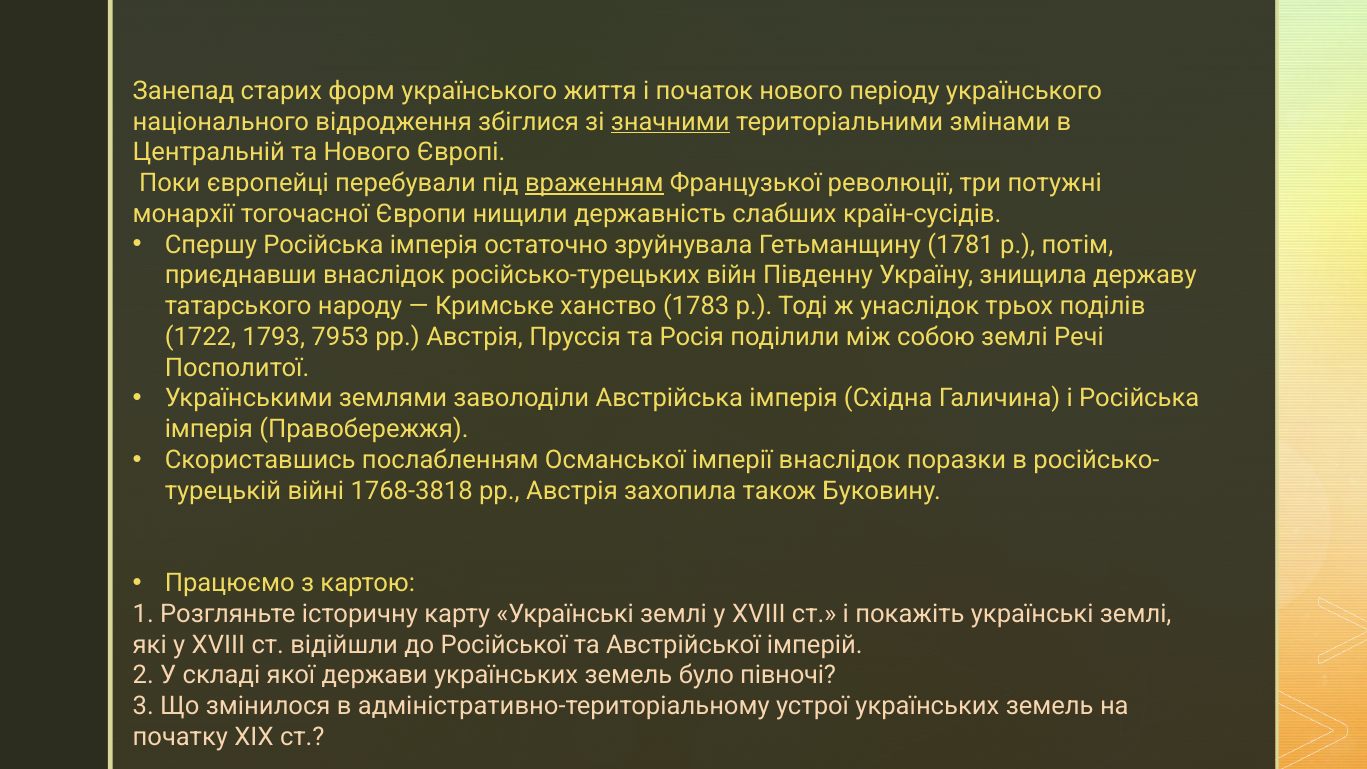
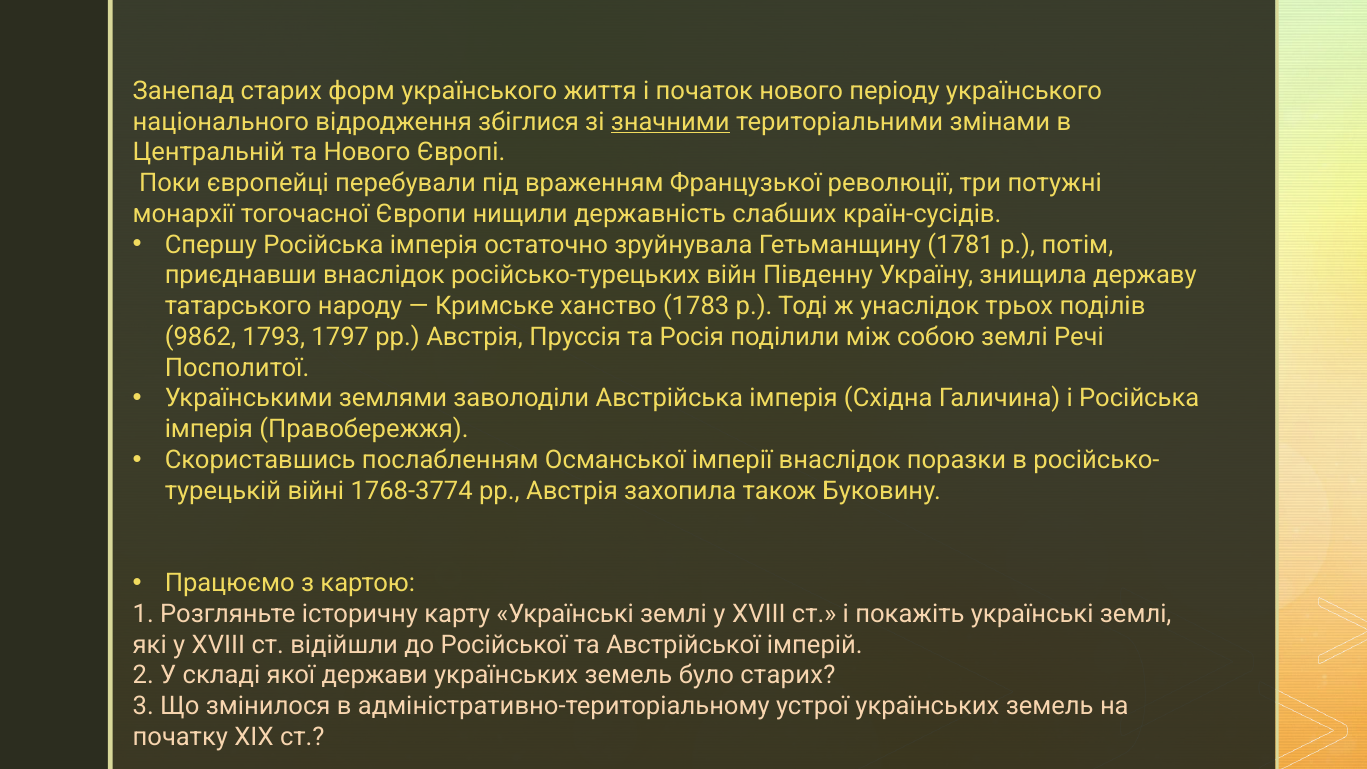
враженням underline: present -> none (594, 183)
1722: 1722 -> 9862 (200, 337)
7953: 7953 -> 1797 (340, 337)
1768-3818: 1768-3818 -> 1768-3774 (412, 491)
було півночі: півночі -> старих (788, 675)
